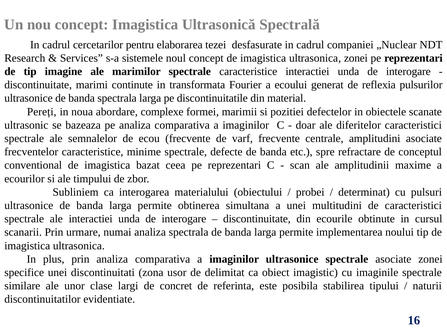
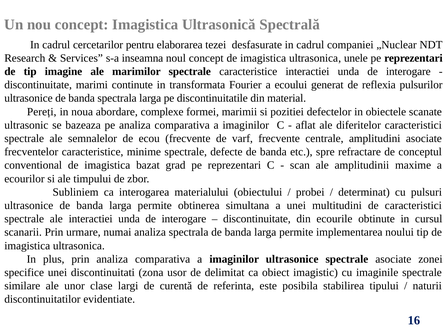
sistemele: sistemele -> inseamna (143, 58)
ultrasonica zonei: zonei -> unele (356, 58)
doar: doar -> aflat (306, 125)
ceea: ceea -> grad (176, 165)
concret: concret -> curentă (176, 286)
